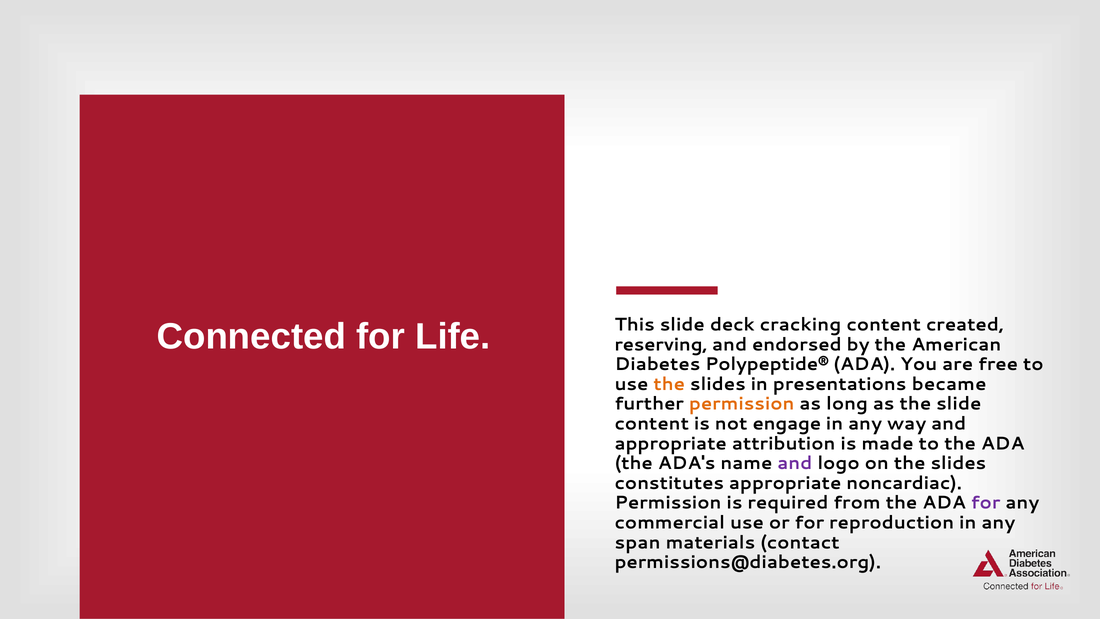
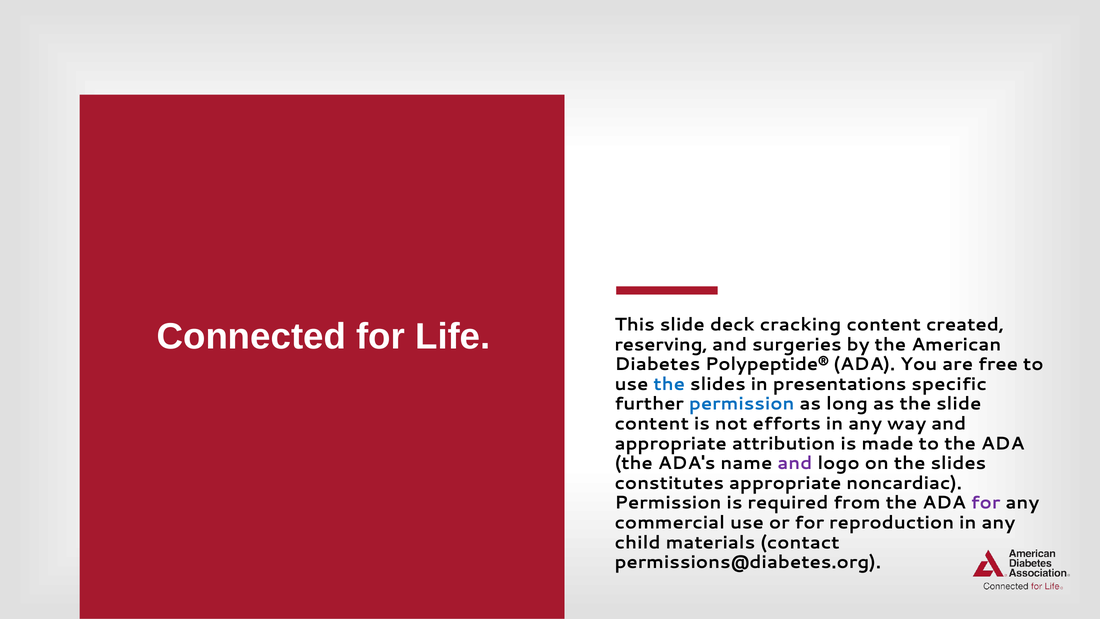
endorsed: endorsed -> surgeries (797, 344)
the colour: orange -> blue (669, 384)
became: became -> specific (949, 384)
permission colour: orange -> blue (742, 404)
engage: engage -> efforts (787, 424)
span: span -> child (638, 542)
